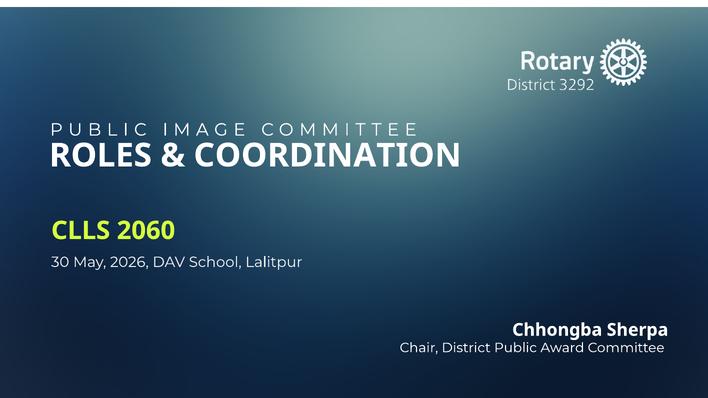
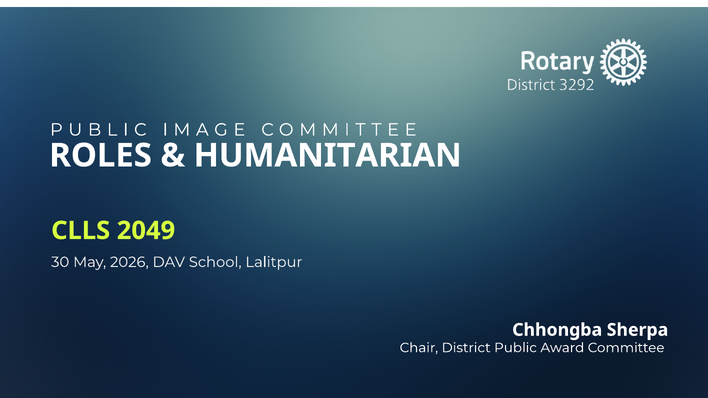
COORDINATION: COORDINATION -> HUMANITARIAN (328, 156)
2060: 2060 -> 2049 (146, 231)
